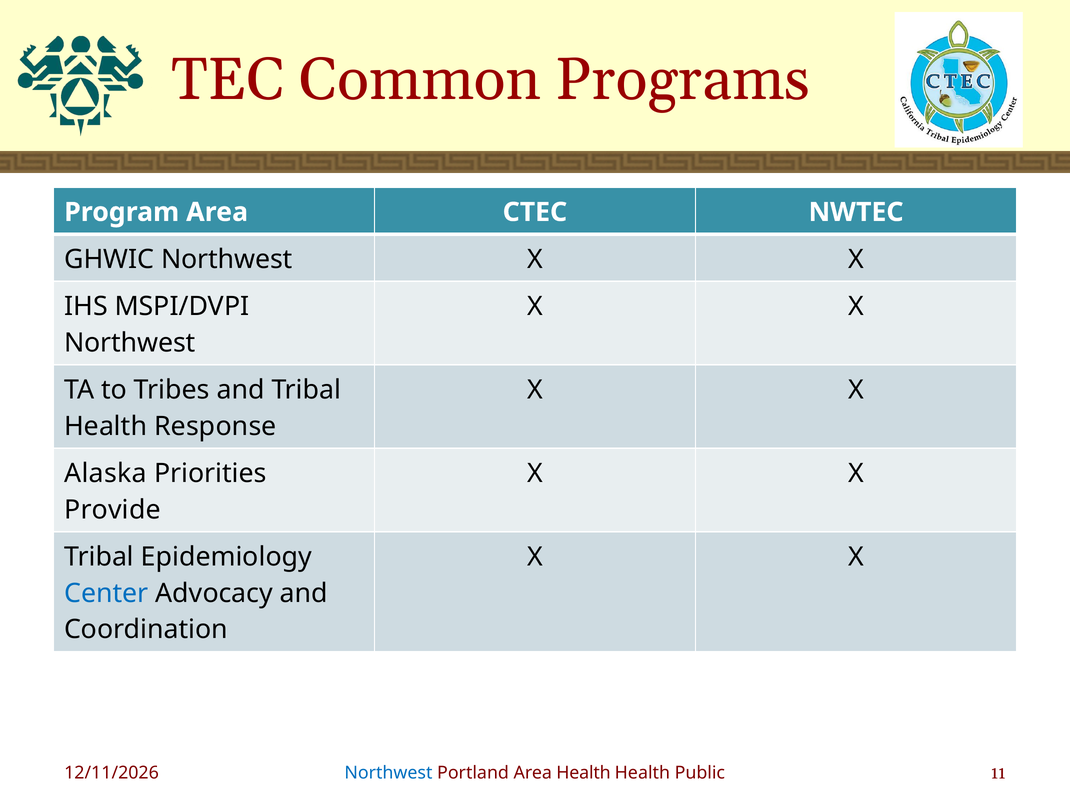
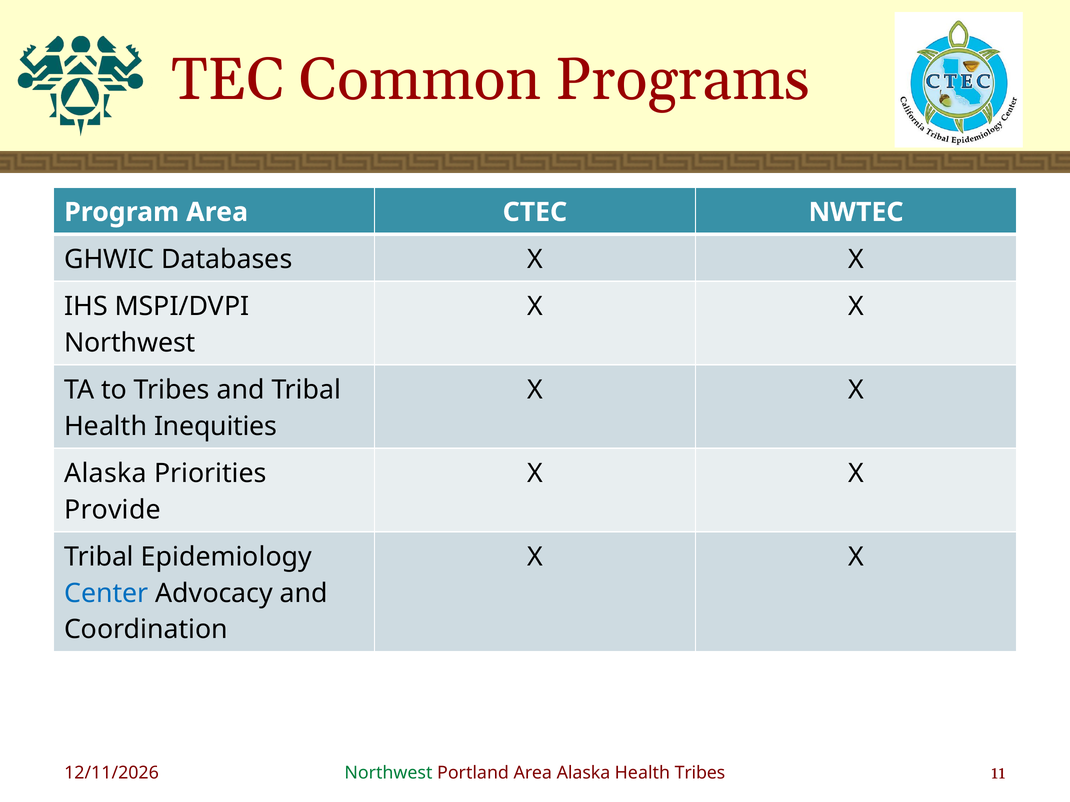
GHWIC Northwest: Northwest -> Databases (227, 259)
Response: Response -> Inequities (215, 427)
Northwest colour: blue -> green (388, 773)
Area Health: Health -> Alaska (583, 773)
Health Public: Public -> Tribes (700, 773)
